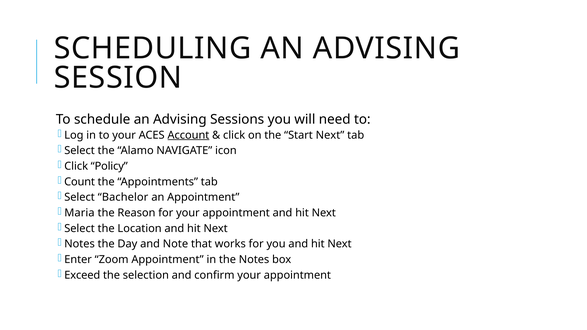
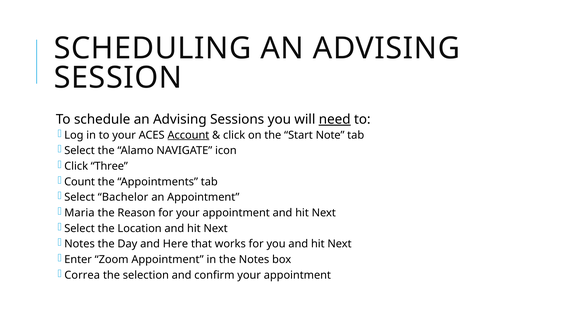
need underline: none -> present (335, 119)
Start Next: Next -> Note (330, 135)
Policy: Policy -> Three (109, 166)
Note: Note -> Here (175, 244)
Exceed: Exceed -> Correa (82, 275)
